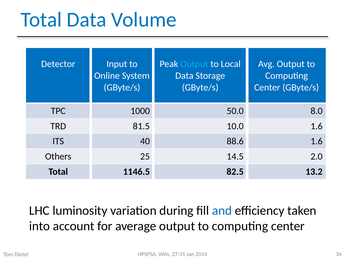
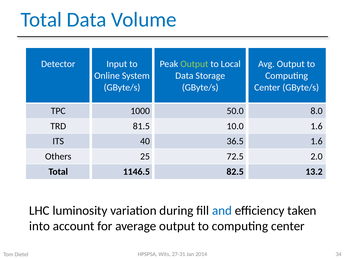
Output colour: light blue -> light green (194, 64)
88.6: 88.6 -> 36.5 (235, 141)
14.5: 14.5 -> 72.5 (235, 156)
